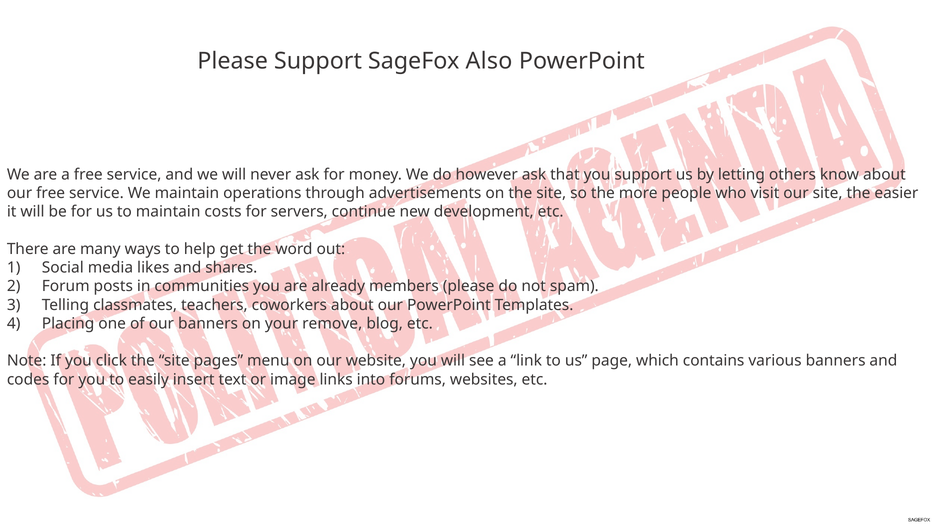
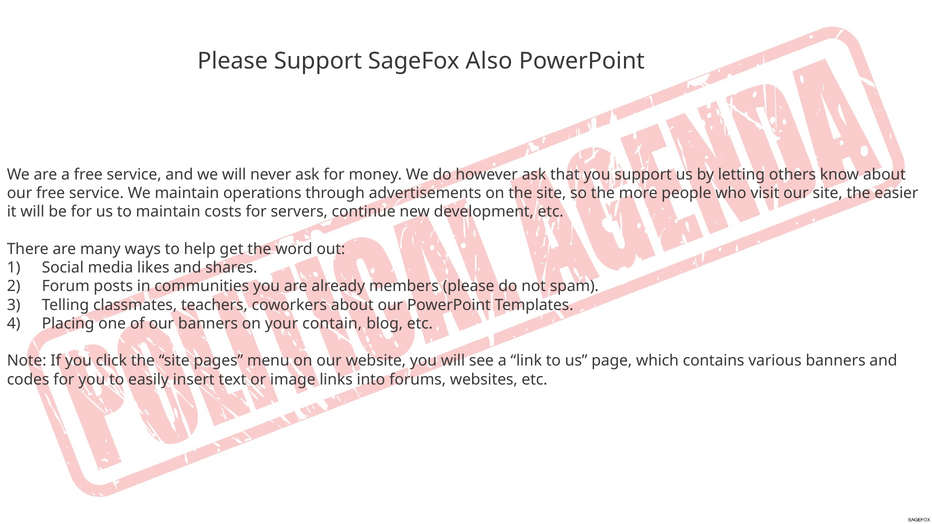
remove: remove -> contain (332, 324)
